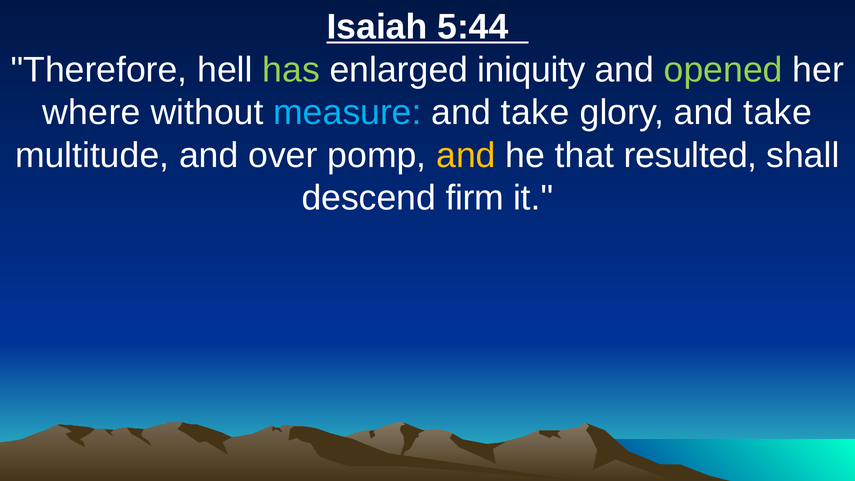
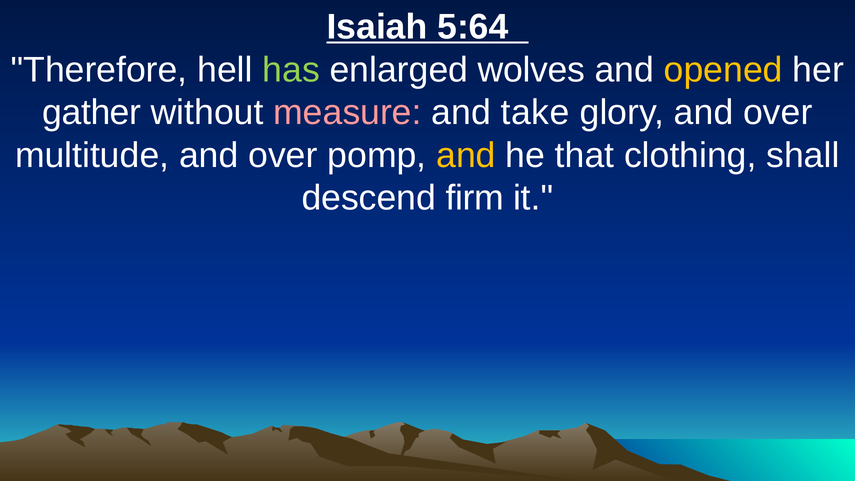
5:44: 5:44 -> 5:64 (473, 27)
iniquity: iniquity -> wolves (532, 70)
opened colour: light green -> yellow (723, 70)
where: where -> gather (92, 113)
measure colour: light blue -> pink (347, 113)
glory and take: take -> over (778, 113)
resulted: resulted -> clothing (690, 155)
